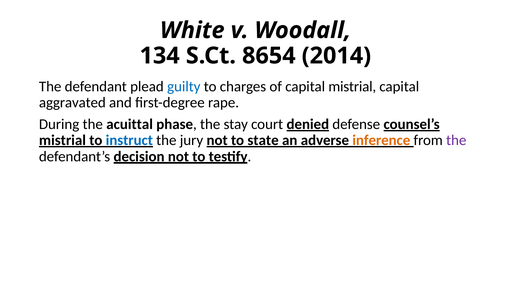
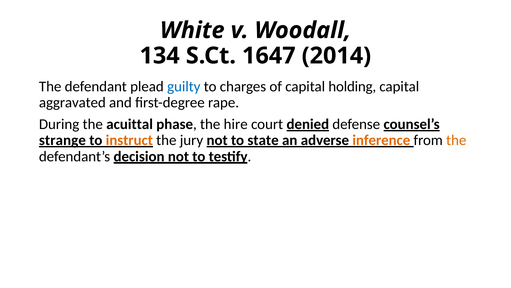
8654: 8654 -> 1647 (269, 56)
capital mistrial: mistrial -> holding (352, 86)
stay: stay -> hire (236, 124)
mistrial: mistrial -> strange (62, 140)
instruct colour: blue -> orange (129, 140)
the colour: purple -> orange (456, 140)
